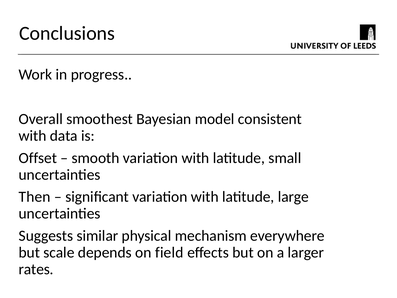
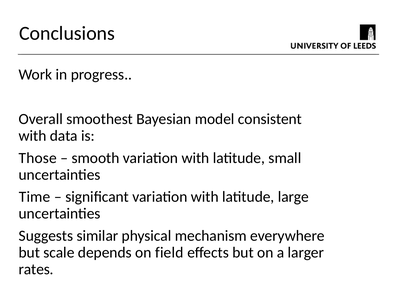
Offset: Offset -> Those (38, 158)
Then: Then -> Time (35, 197)
